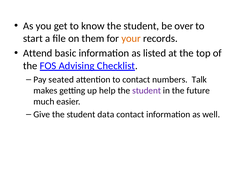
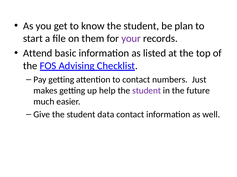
over: over -> plan (184, 26)
your colour: orange -> purple (131, 39)
Pay seated: seated -> getting (61, 80)
Talk: Talk -> Just (199, 80)
